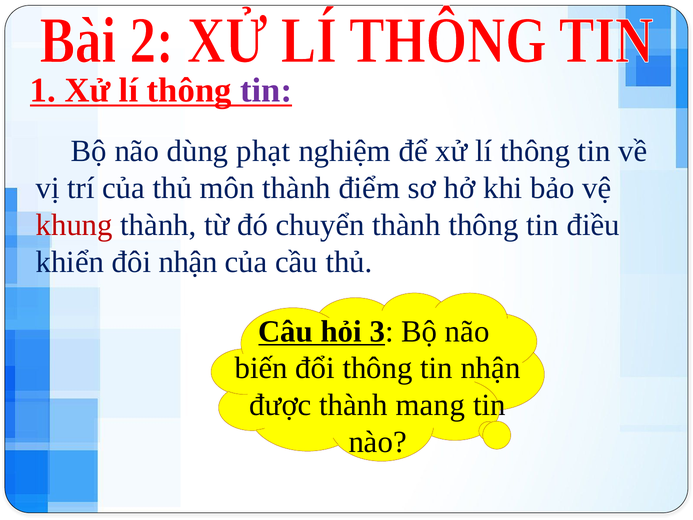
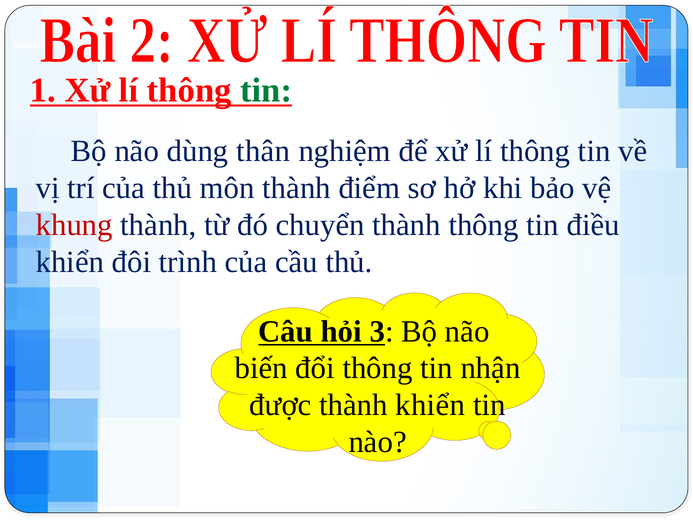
tin colour: purple -> green (266, 90)
phạt: phạt -> thân (263, 151)
đôi nhận: nhận -> trình (188, 262)
thành mang: mang -> khiển (430, 405)
